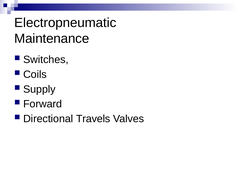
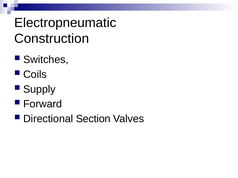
Maintenance: Maintenance -> Construction (52, 39)
Travels: Travels -> Section (93, 119)
